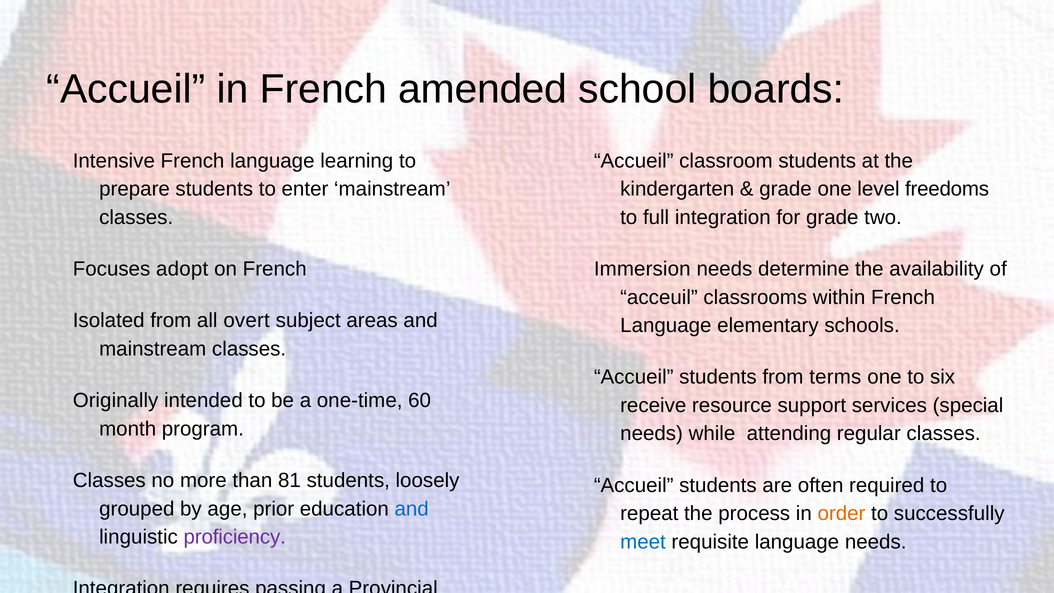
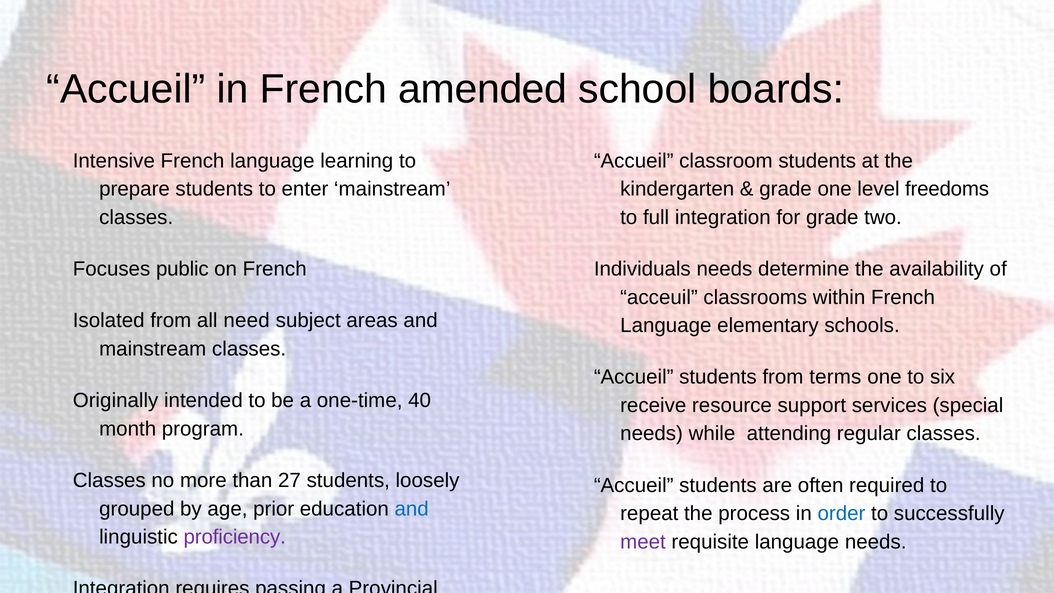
adopt: adopt -> public (182, 269)
Immersion: Immersion -> Individuals (642, 269)
overt: overt -> need (247, 321)
60: 60 -> 40 (420, 401)
81: 81 -> 27 (289, 480)
order colour: orange -> blue (841, 514)
meet colour: blue -> purple (643, 542)
